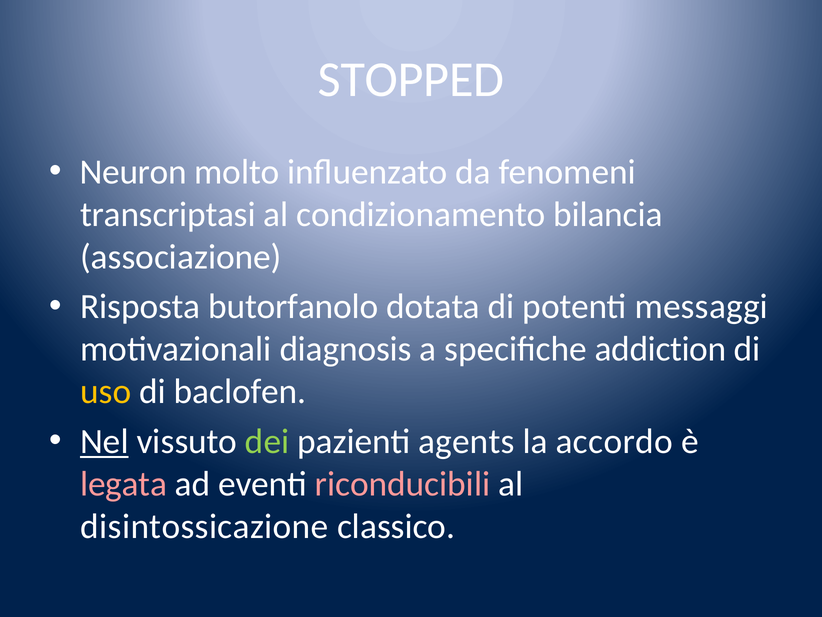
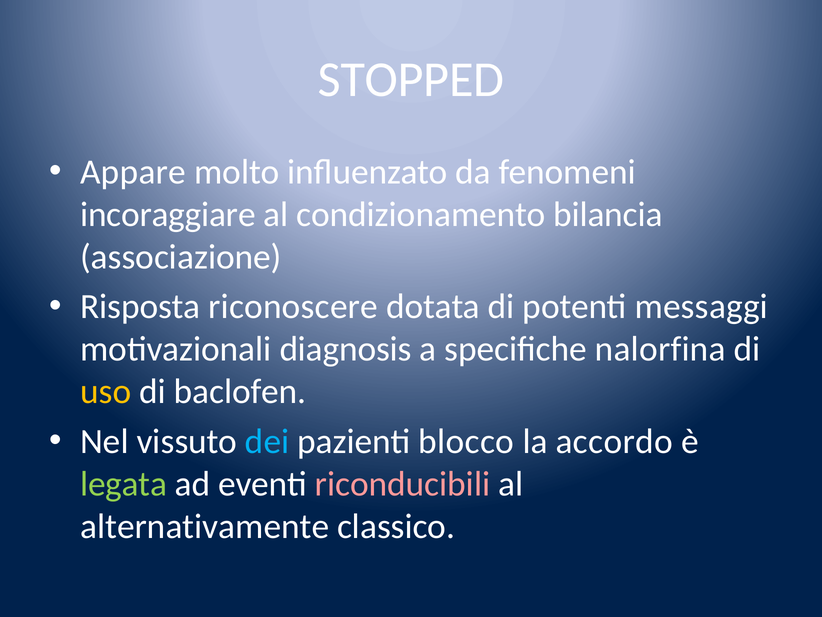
Neuron: Neuron -> Appare (133, 172)
transcriptasi: transcriptasi -> incoraggiare (168, 214)
butorfanolo: butorfanolo -> riconoscere (293, 306)
addiction: addiction -> nalorfina (660, 349)
Nel underline: present -> none (104, 441)
dei colour: light green -> light blue (267, 441)
agents: agents -> blocco (466, 441)
legata colour: pink -> light green (124, 484)
disintossicazione: disintossicazione -> alternativamente (205, 526)
